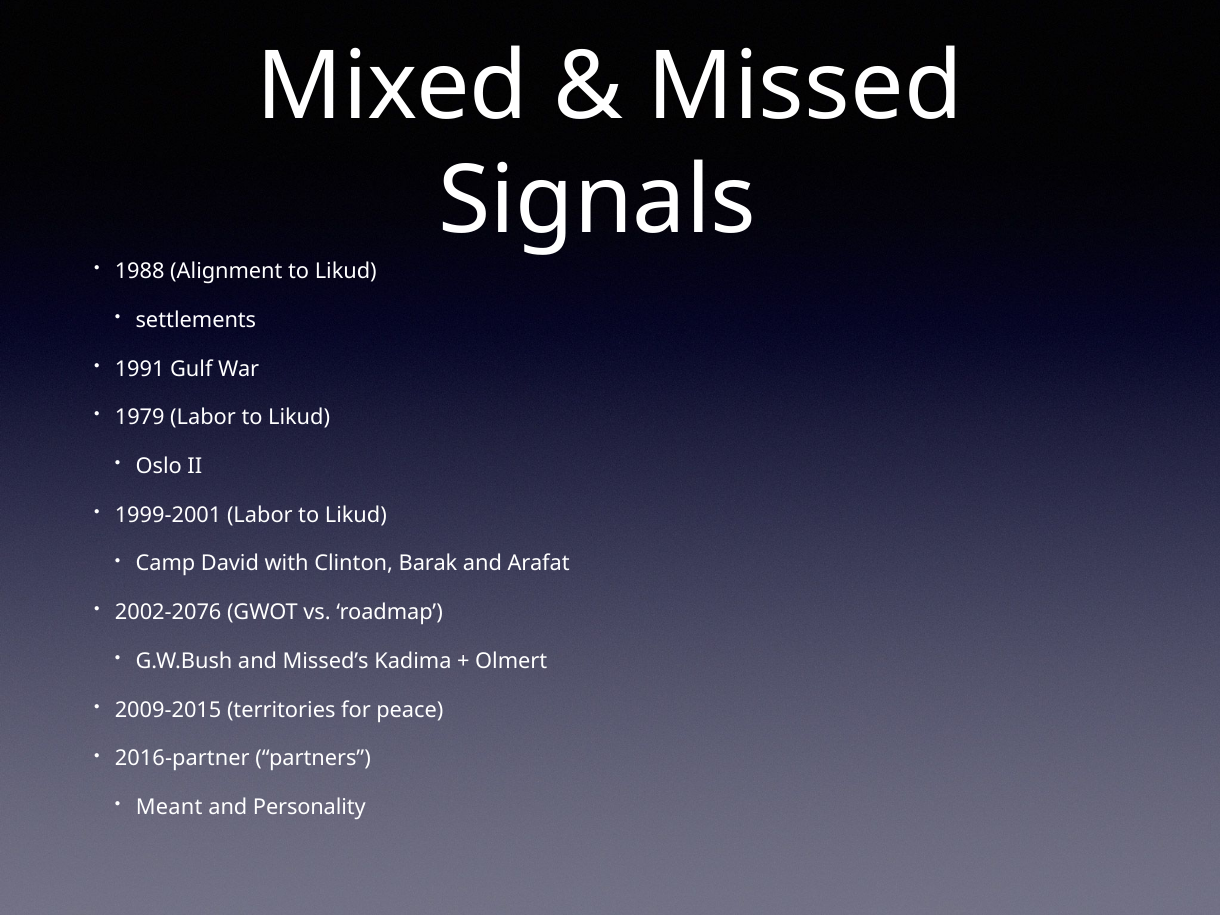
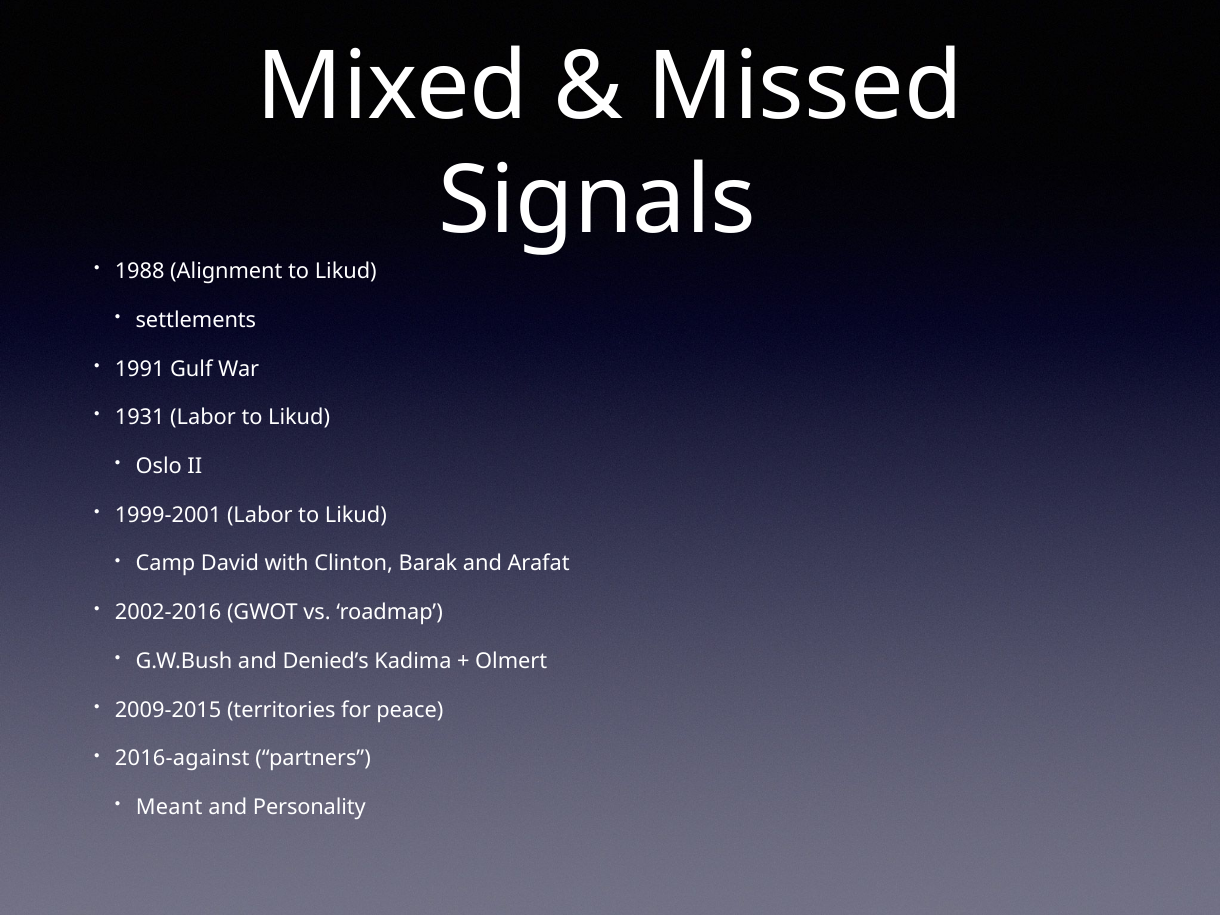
1979: 1979 -> 1931 (140, 418)
2002-2076: 2002-2076 -> 2002-2016 (168, 613)
Missed’s: Missed’s -> Denied’s (326, 661)
2016-partner: 2016-partner -> 2016-against (182, 759)
